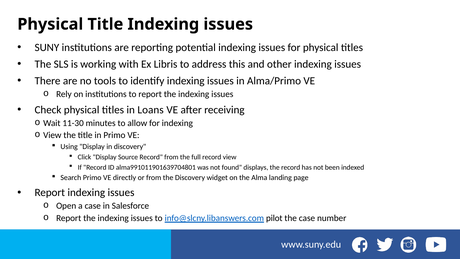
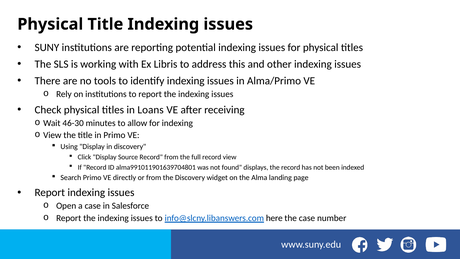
11-30: 11-30 -> 46-30 (73, 123)
pilot: pilot -> here (274, 218)
